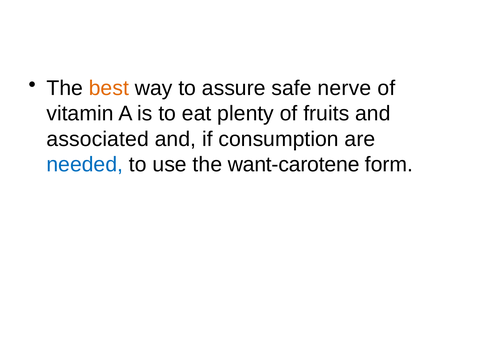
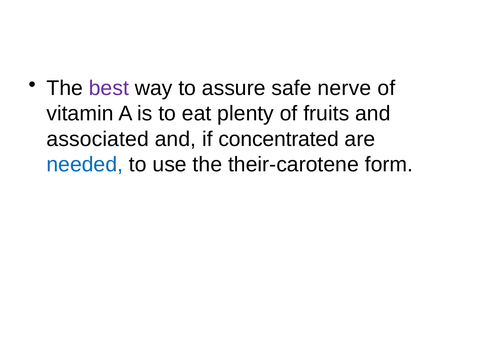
best colour: orange -> purple (109, 88)
consumption: consumption -> concentrated (279, 139)
want-carotene: want-carotene -> their-carotene (293, 164)
